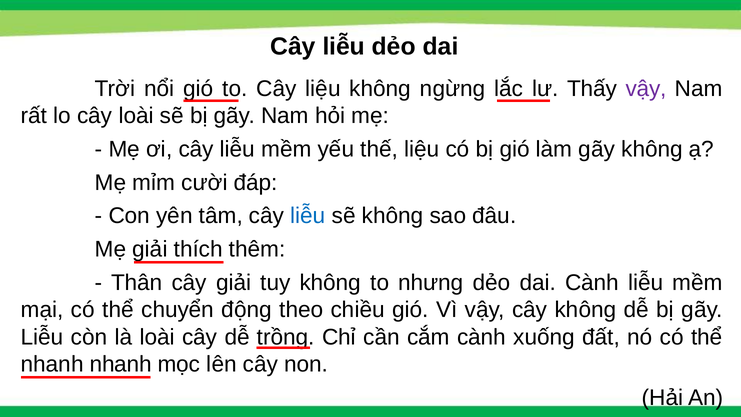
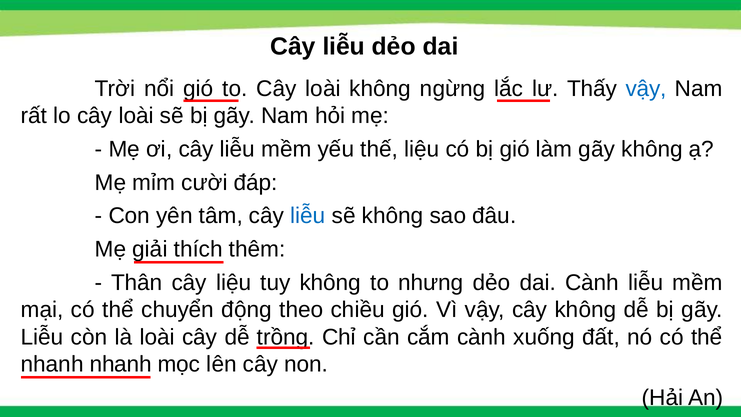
to Cây liệu: liệu -> loài (323, 89)
vậy colour: purple -> blue (646, 89)
cây giải: giải -> liệu (234, 283)
